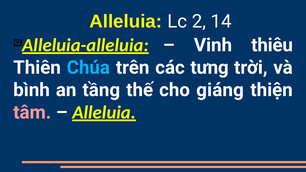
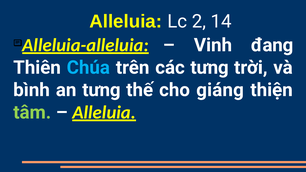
thiêu: thiêu -> đang (272, 45)
an tầng: tầng -> tưng (101, 90)
tâm colour: pink -> light green (32, 112)
